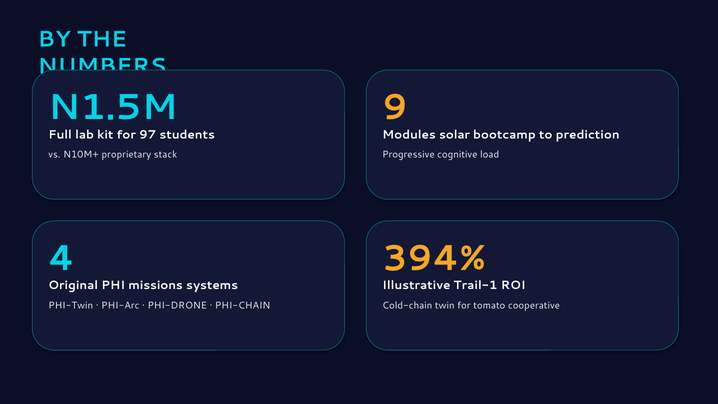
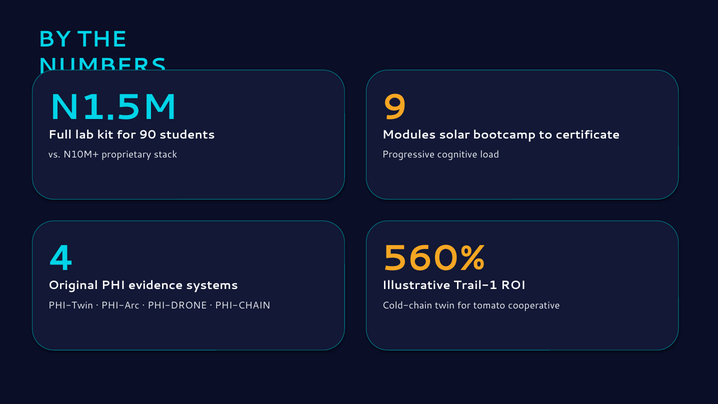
97: 97 -> 90 (148, 135)
prediction: prediction -> certificate (588, 135)
394%: 394% -> 560% (434, 258)
missions: missions -> evidence (156, 285)
